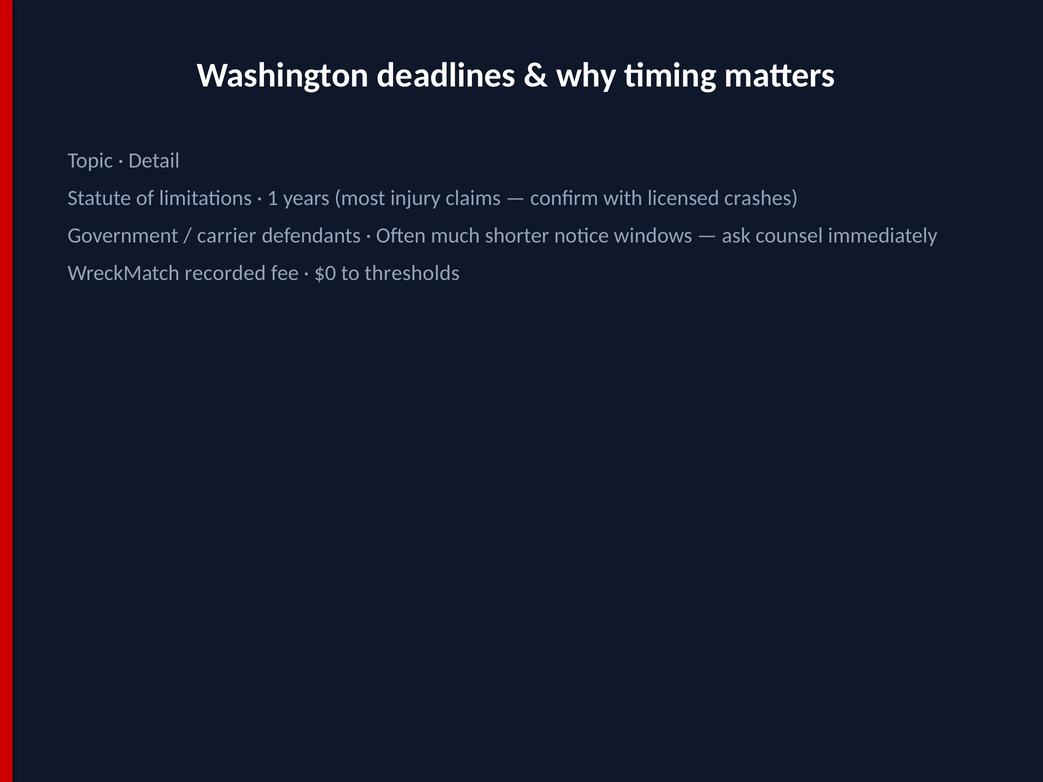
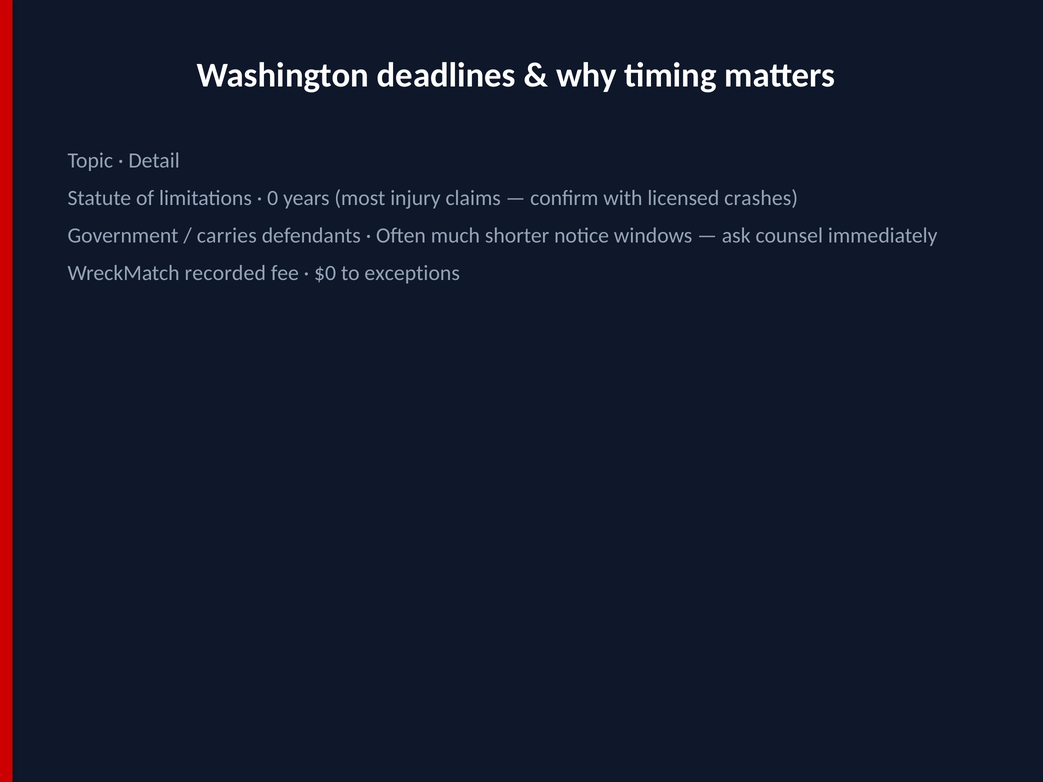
1: 1 -> 0 (273, 198)
carrier: carrier -> carries (227, 236)
thresholds: thresholds -> exceptions (412, 273)
